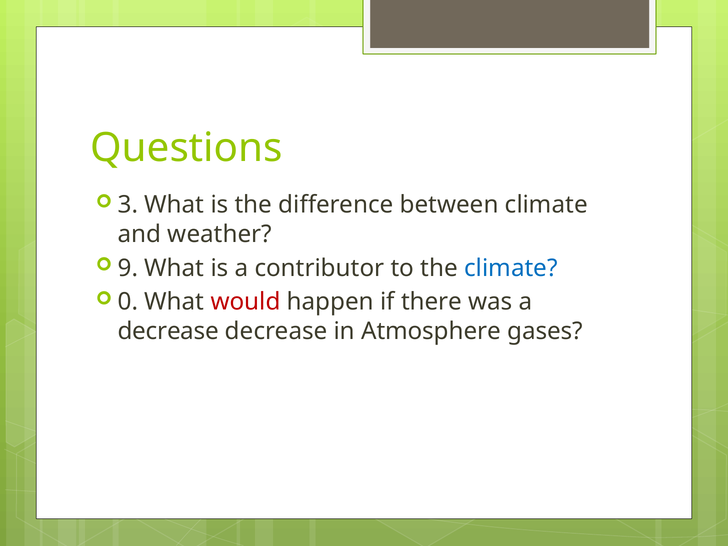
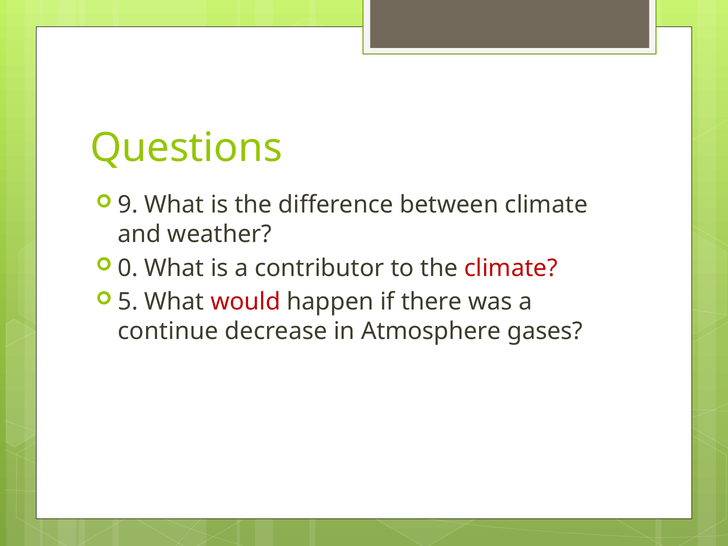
3: 3 -> 9 (128, 205)
9: 9 -> 0 (128, 268)
climate colour: blue -> red (511, 268)
0: 0 -> 5 (128, 302)
decrease: decrease -> continue (168, 331)
